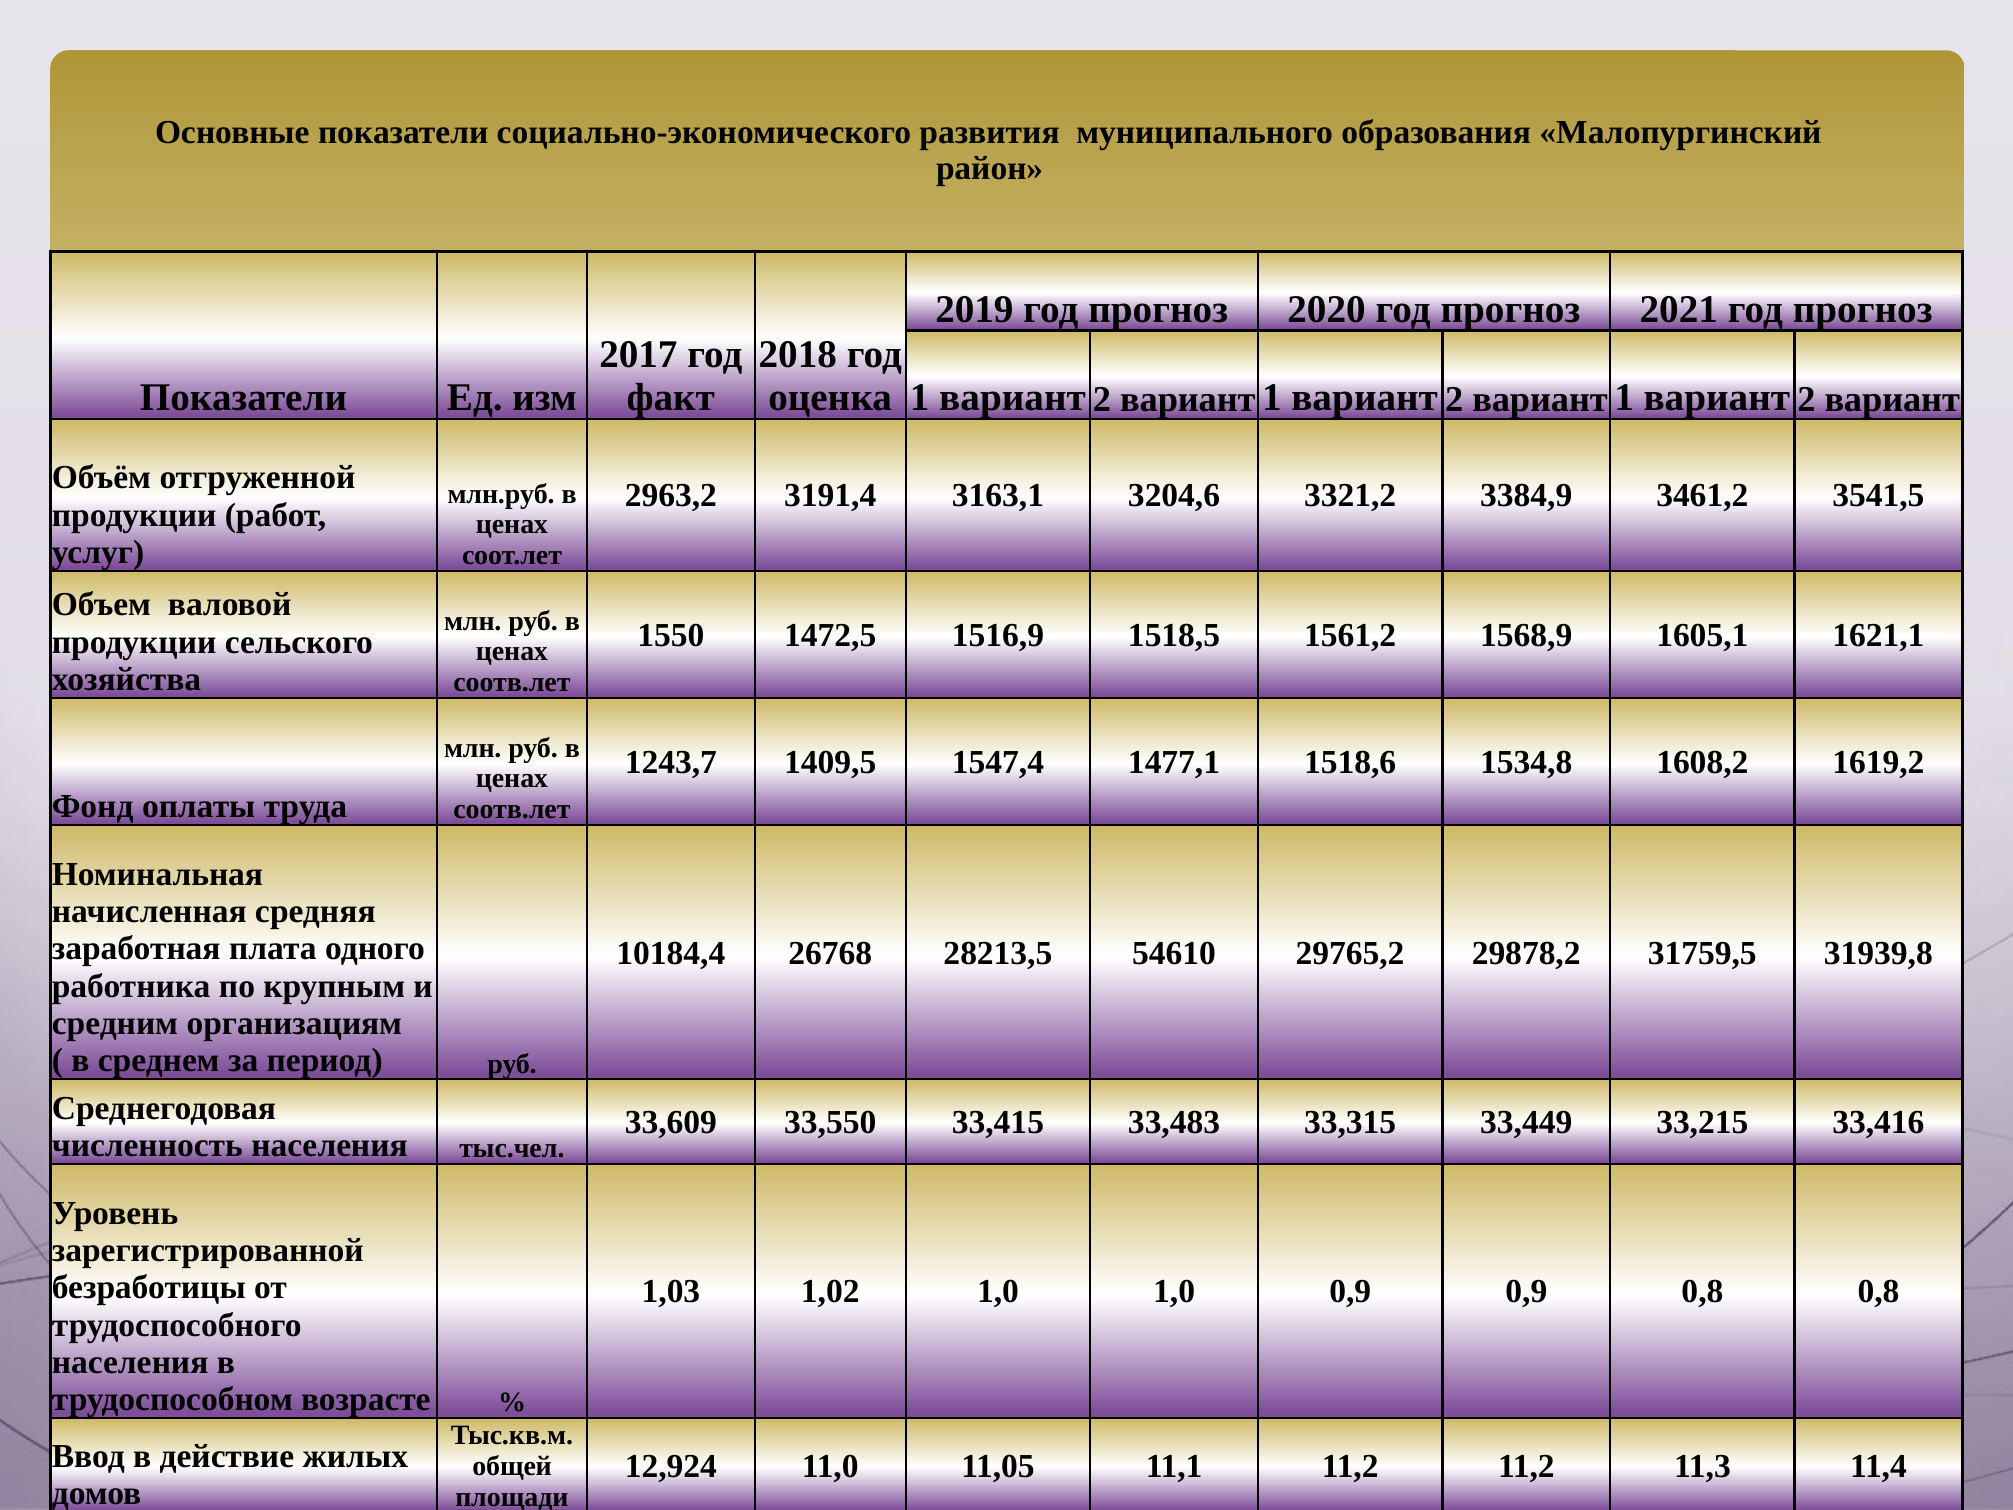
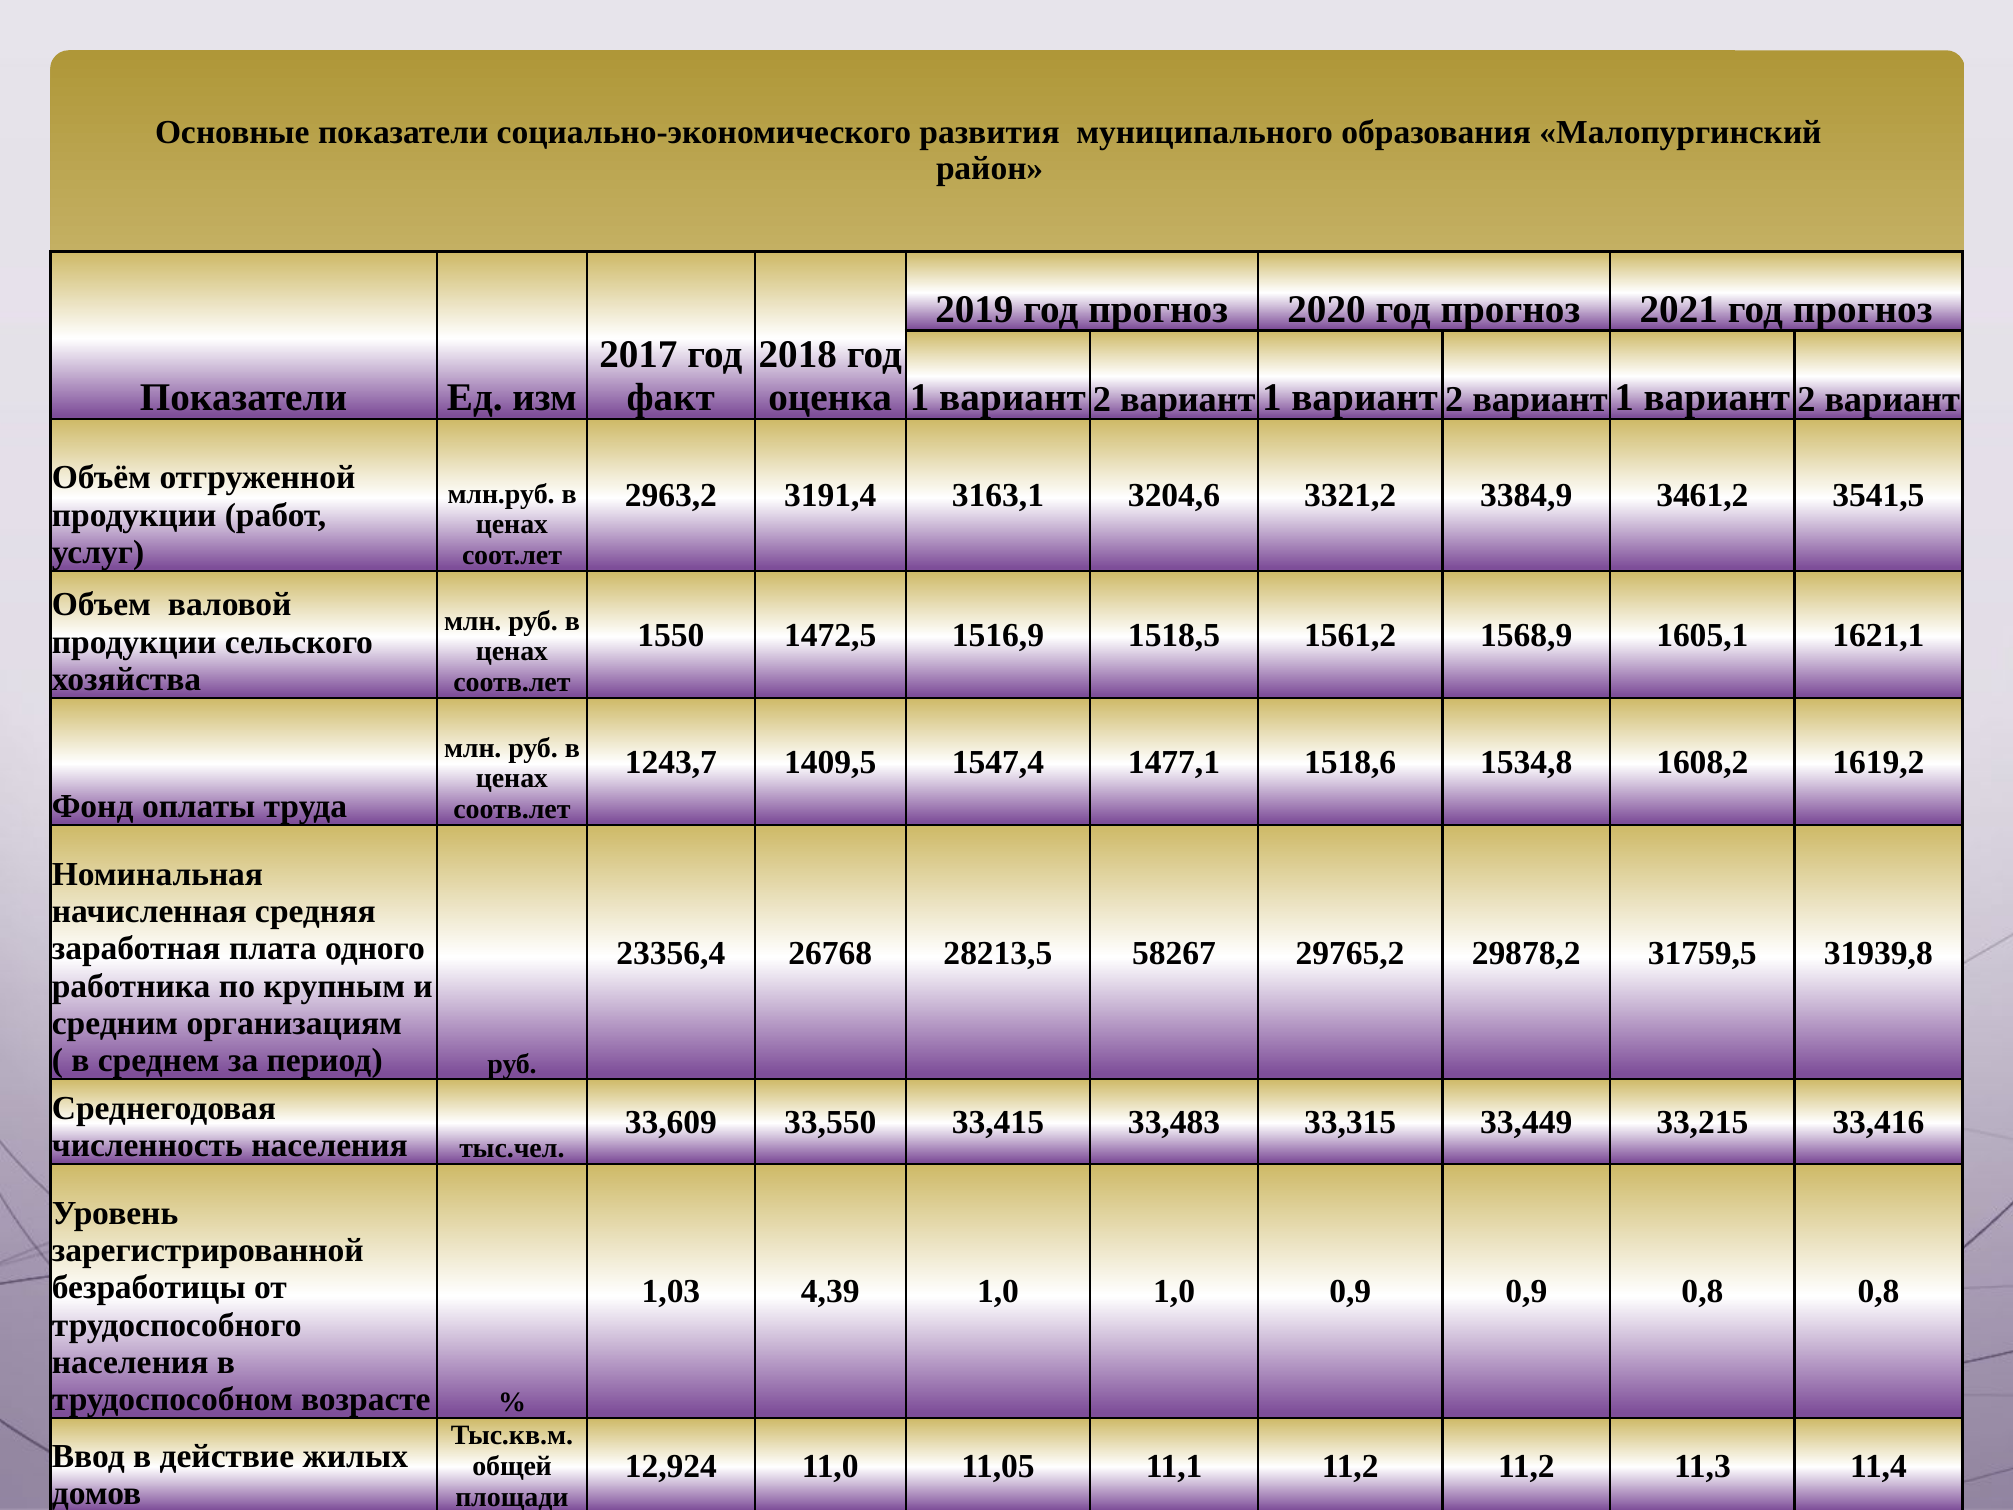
10184,4: 10184,4 -> 23356,4 (671, 953)
54610: 54610 -> 58267 (1174, 953)
1,02: 1,02 -> 4,39 (830, 1292)
